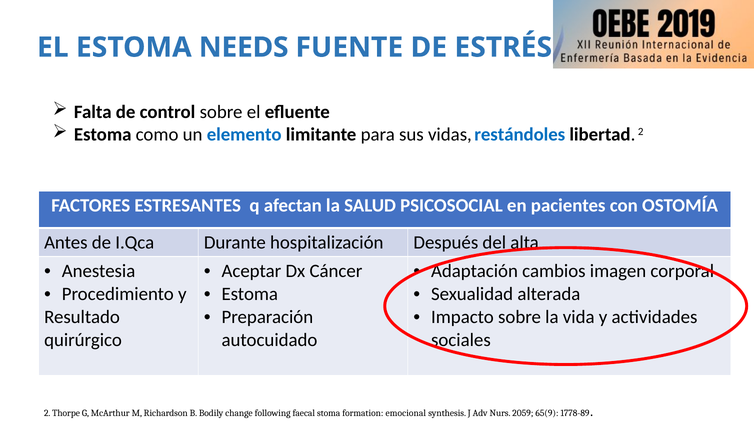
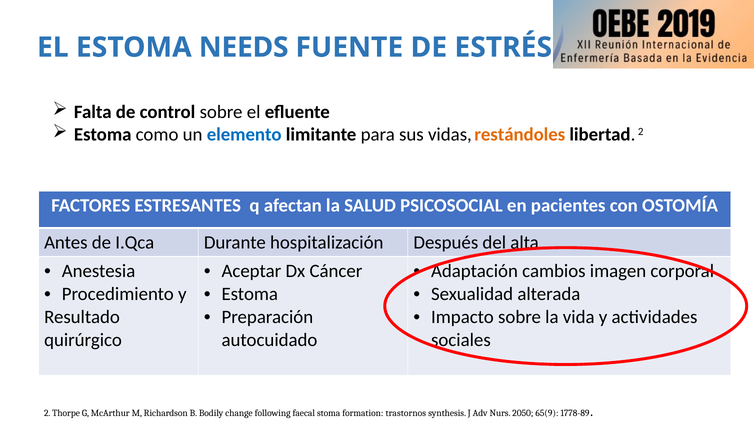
restándoles colour: blue -> orange (520, 135)
emocional: emocional -> trastornos (406, 413)
2059: 2059 -> 2050 (523, 413)
